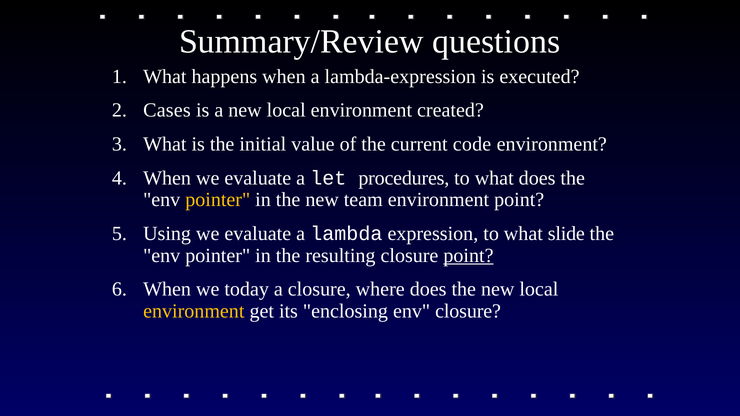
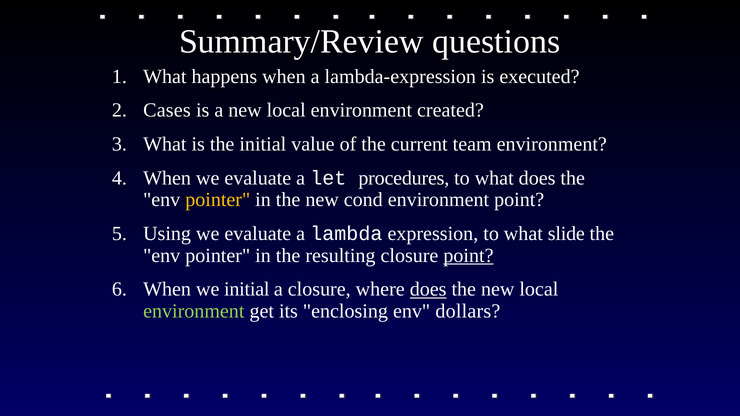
code: code -> team (472, 144)
team: team -> cond (363, 200)
we today: today -> initial (247, 290)
does underline: none -> present (428, 290)
environment colour: yellow -> light green (194, 311)
env closure: closure -> dollars (468, 311)
